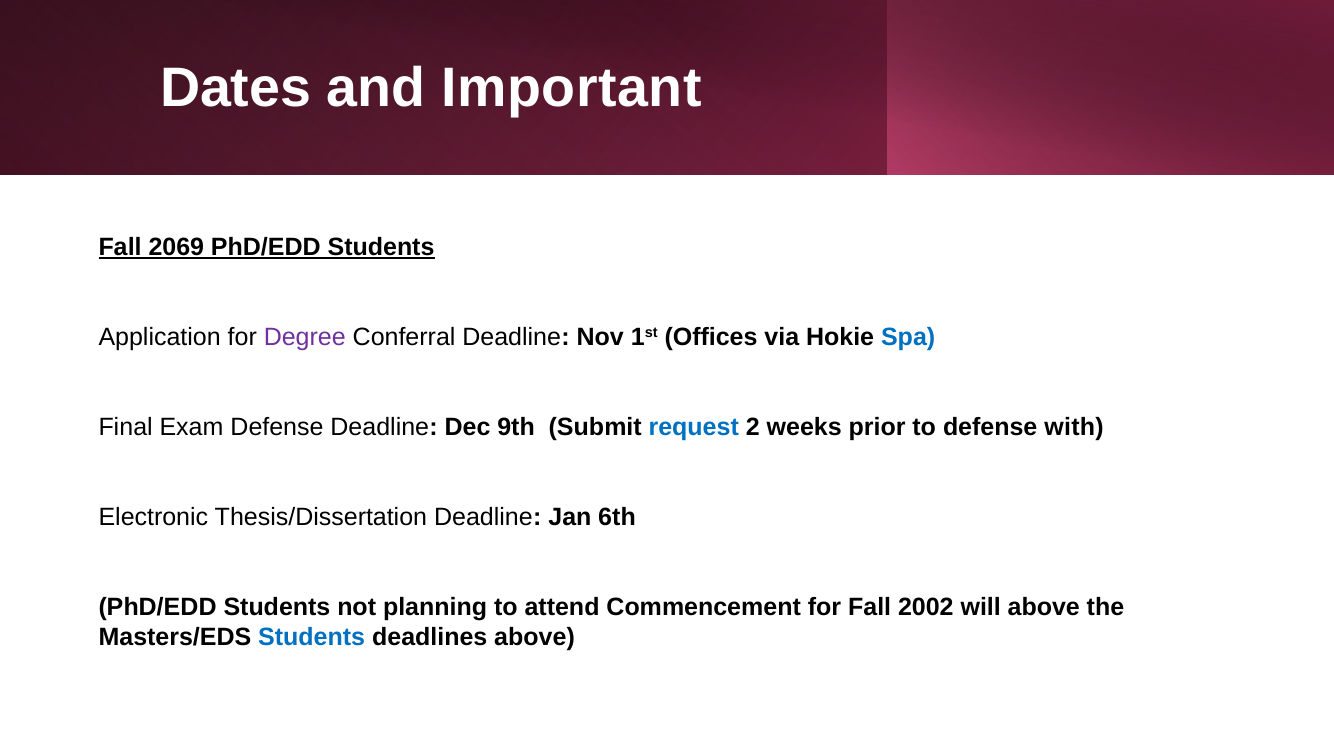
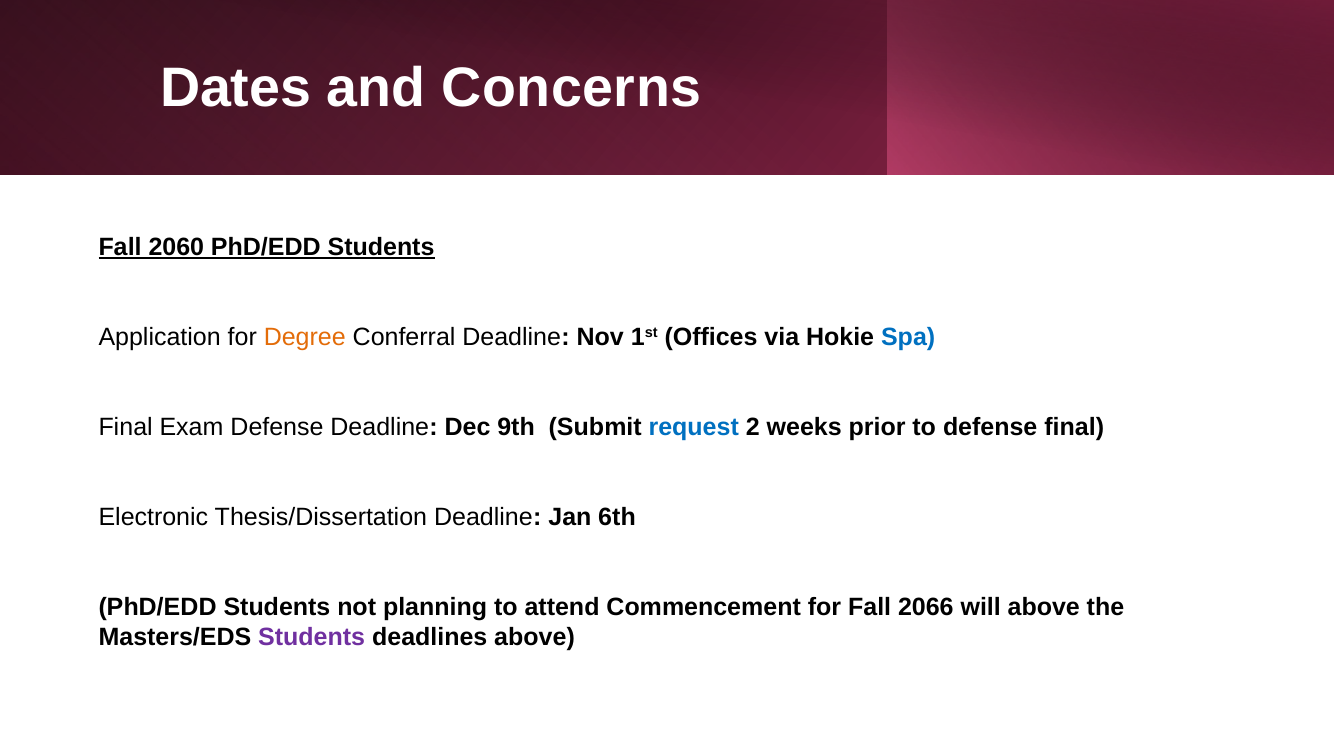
Important: Important -> Concerns (571, 88)
2069: 2069 -> 2060 (176, 247)
Degree colour: purple -> orange (305, 337)
defense with: with -> final (1074, 427)
2002: 2002 -> 2066 (926, 607)
Students colour: blue -> purple (312, 637)
